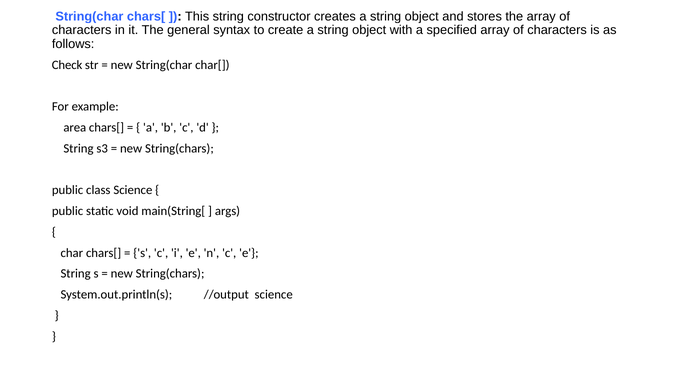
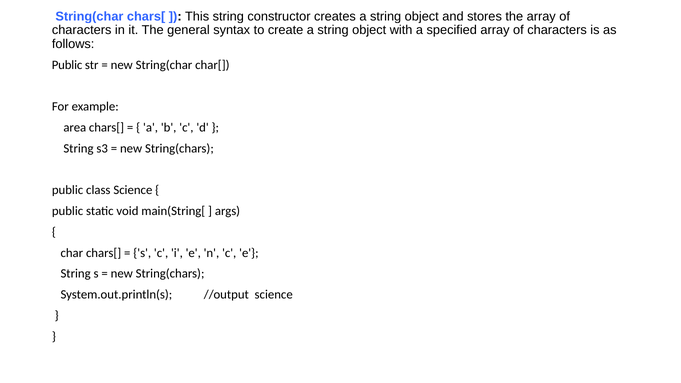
Check: Check -> Public (67, 65)
